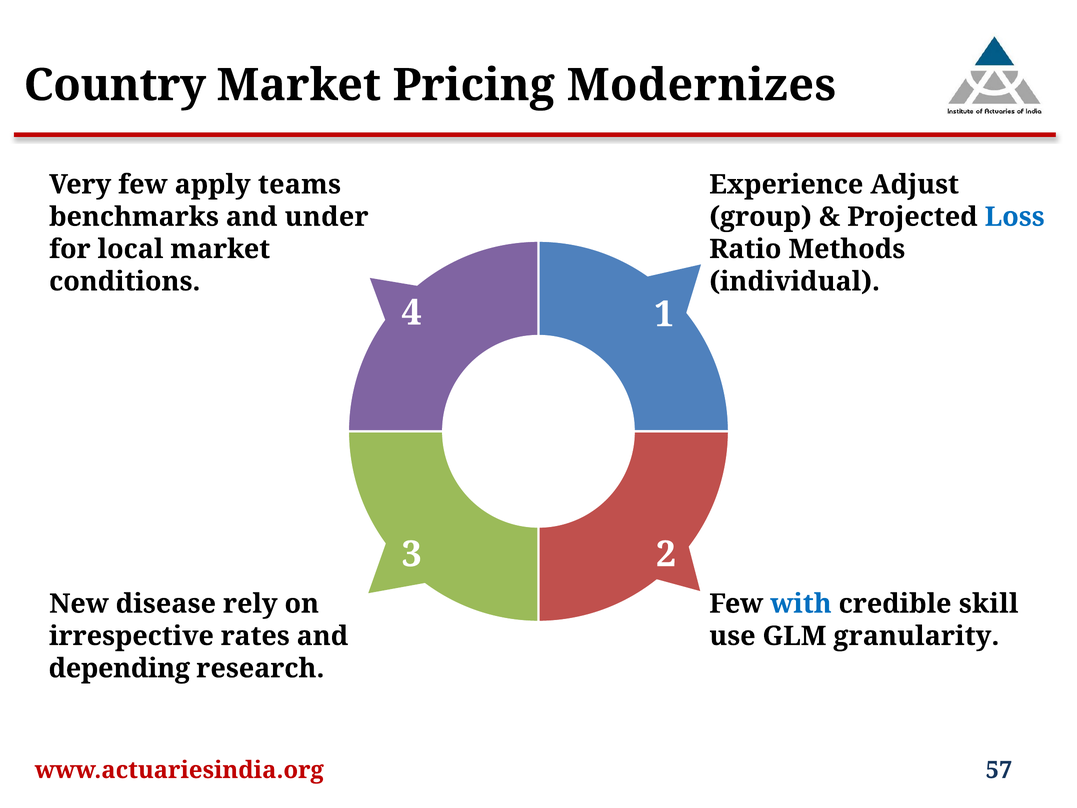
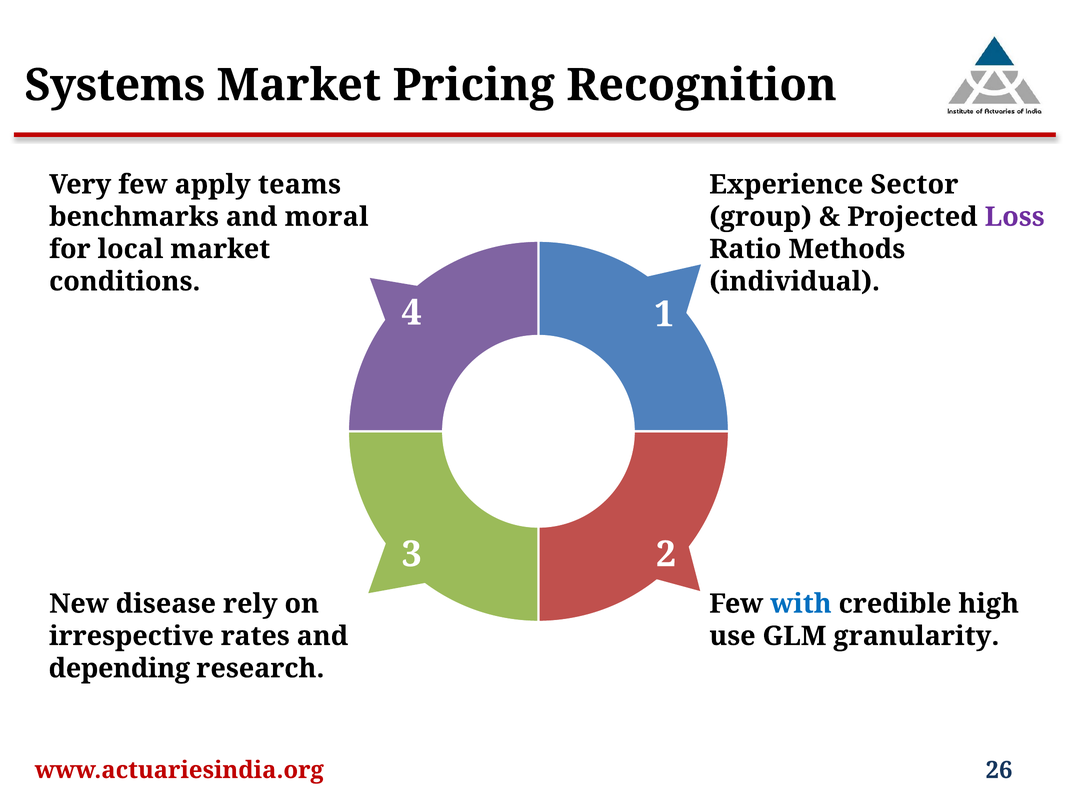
Country: Country -> Systems (115, 85)
Modernizes: Modernizes -> Recognition (702, 85)
Adjust: Adjust -> Sector (914, 185)
under: under -> moral (327, 217)
Loss colour: blue -> purple (1015, 217)
skill: skill -> high (989, 604)
57: 57 -> 26 (999, 770)
